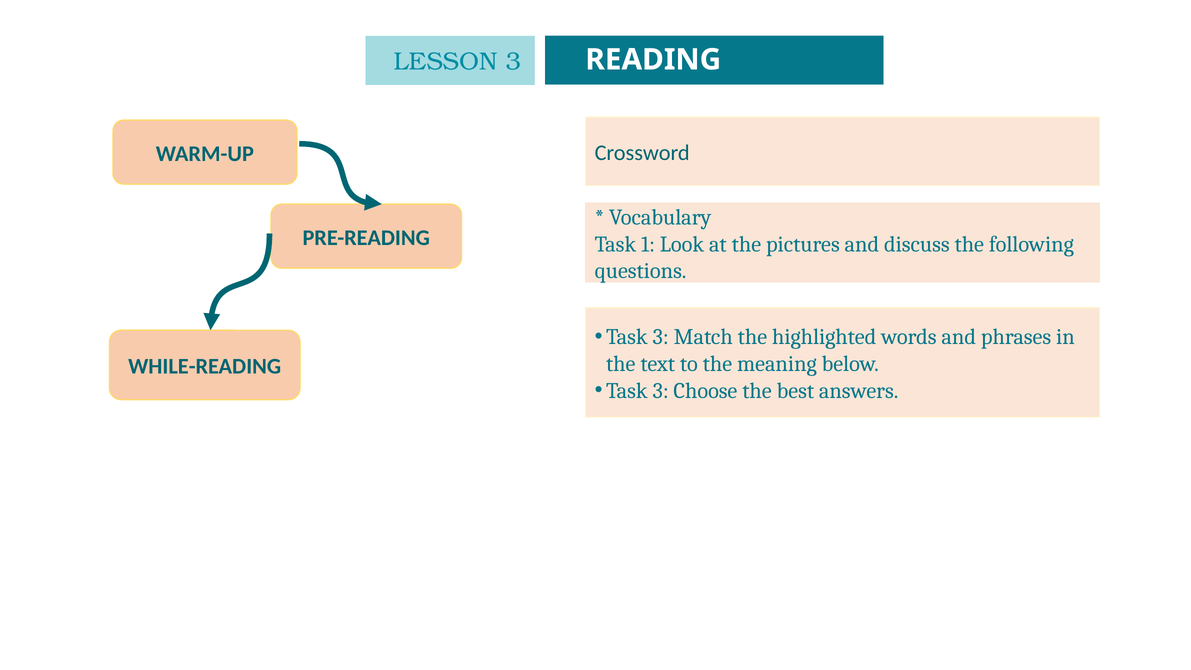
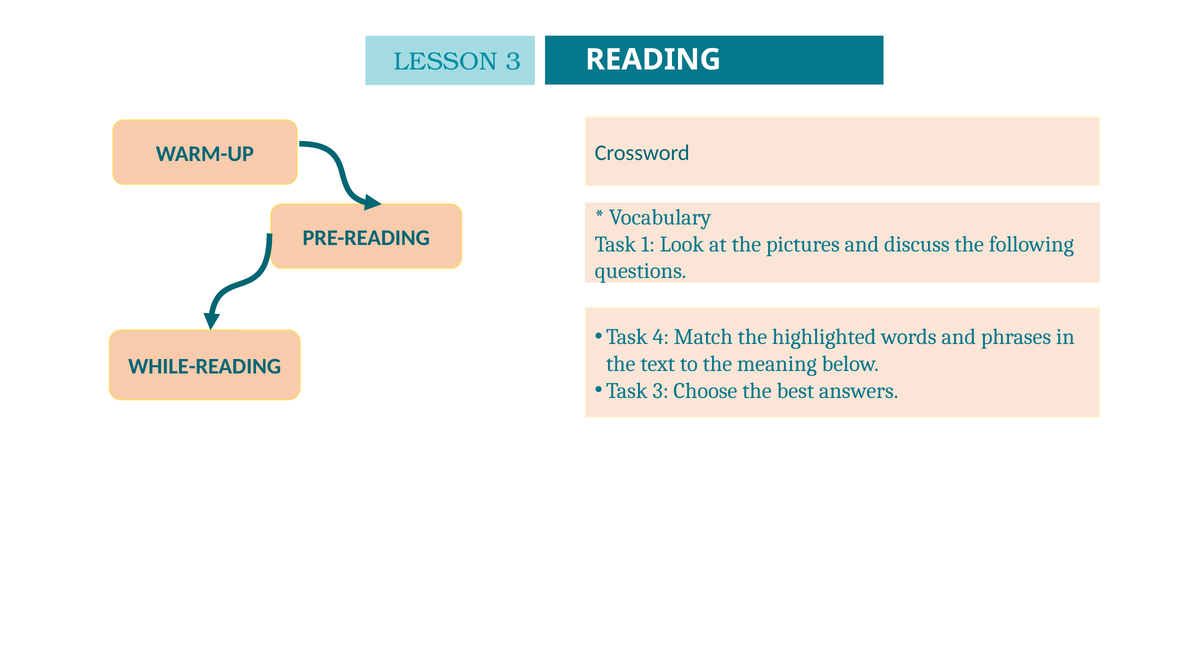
3: 3 -> 4 (661, 337)
